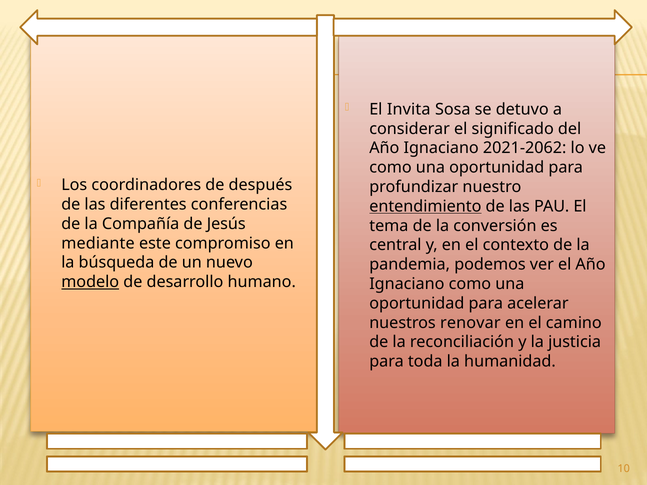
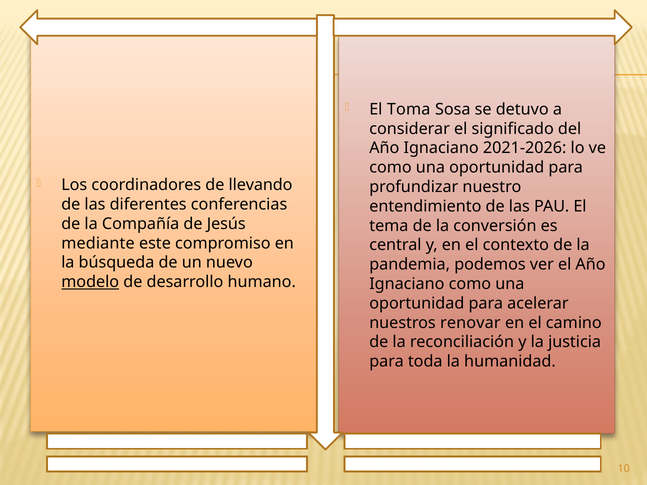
Invita: Invita -> Toma (409, 109)
2021-2062: 2021-2062 -> 2021-2026 (525, 148)
después: después -> llevando (261, 185)
entendimiento underline: present -> none (425, 206)
